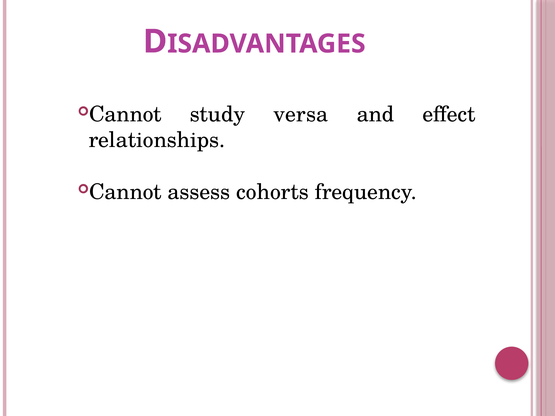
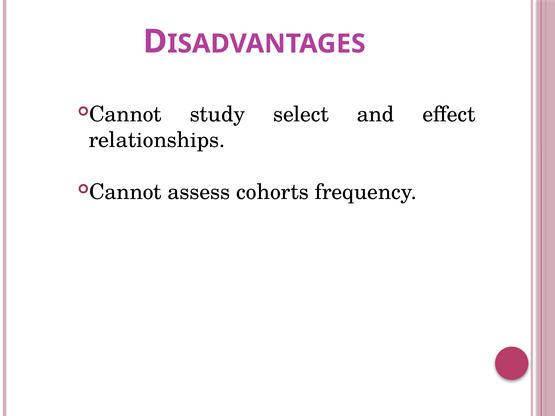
versa: versa -> select (301, 114)
